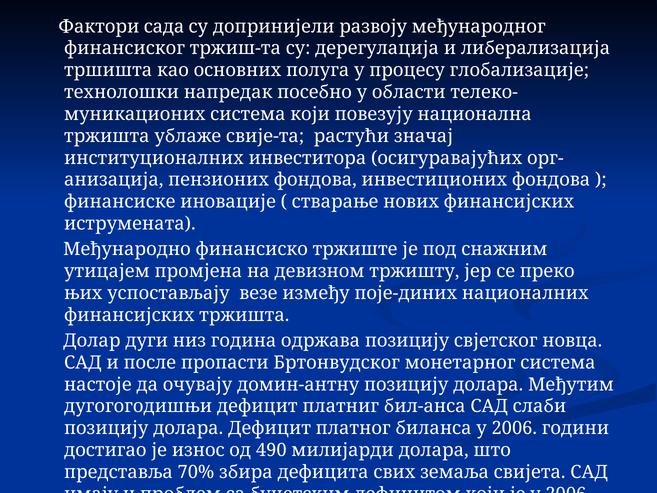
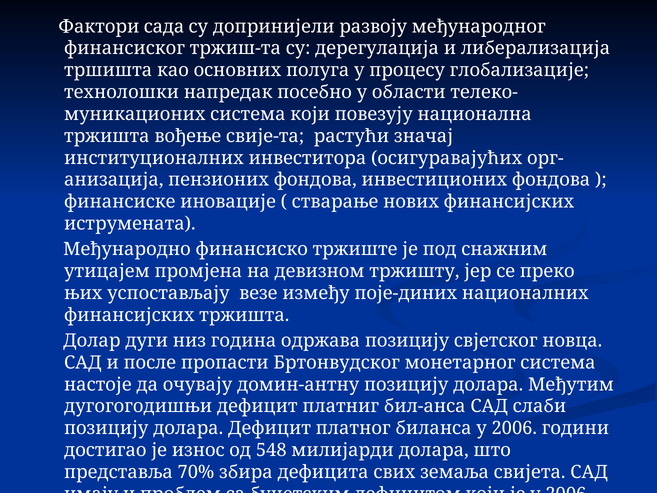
ублаже: ублаже -> вођење (188, 136)
490: 490 -> 548 (271, 450)
